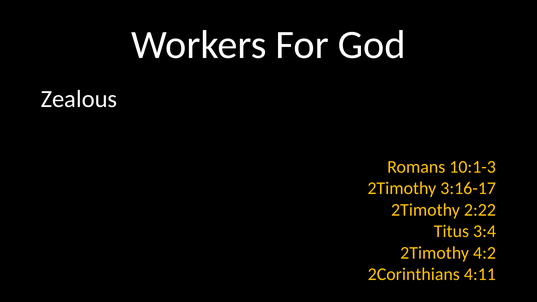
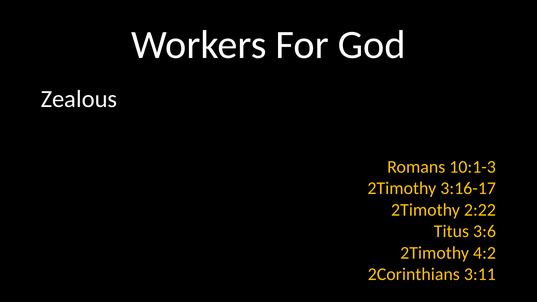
3:4: 3:4 -> 3:6 (485, 231)
4:11: 4:11 -> 3:11 (480, 274)
